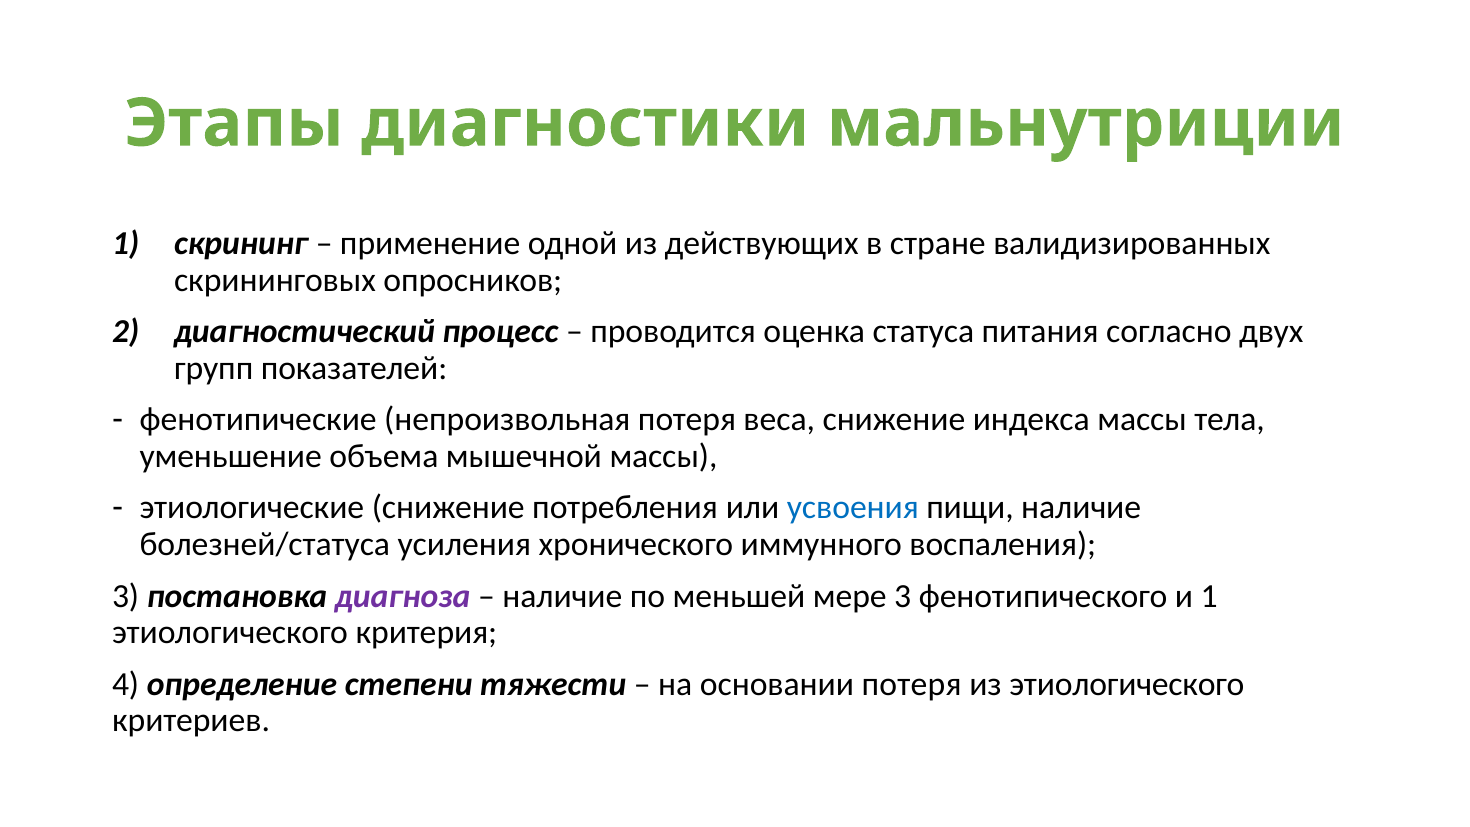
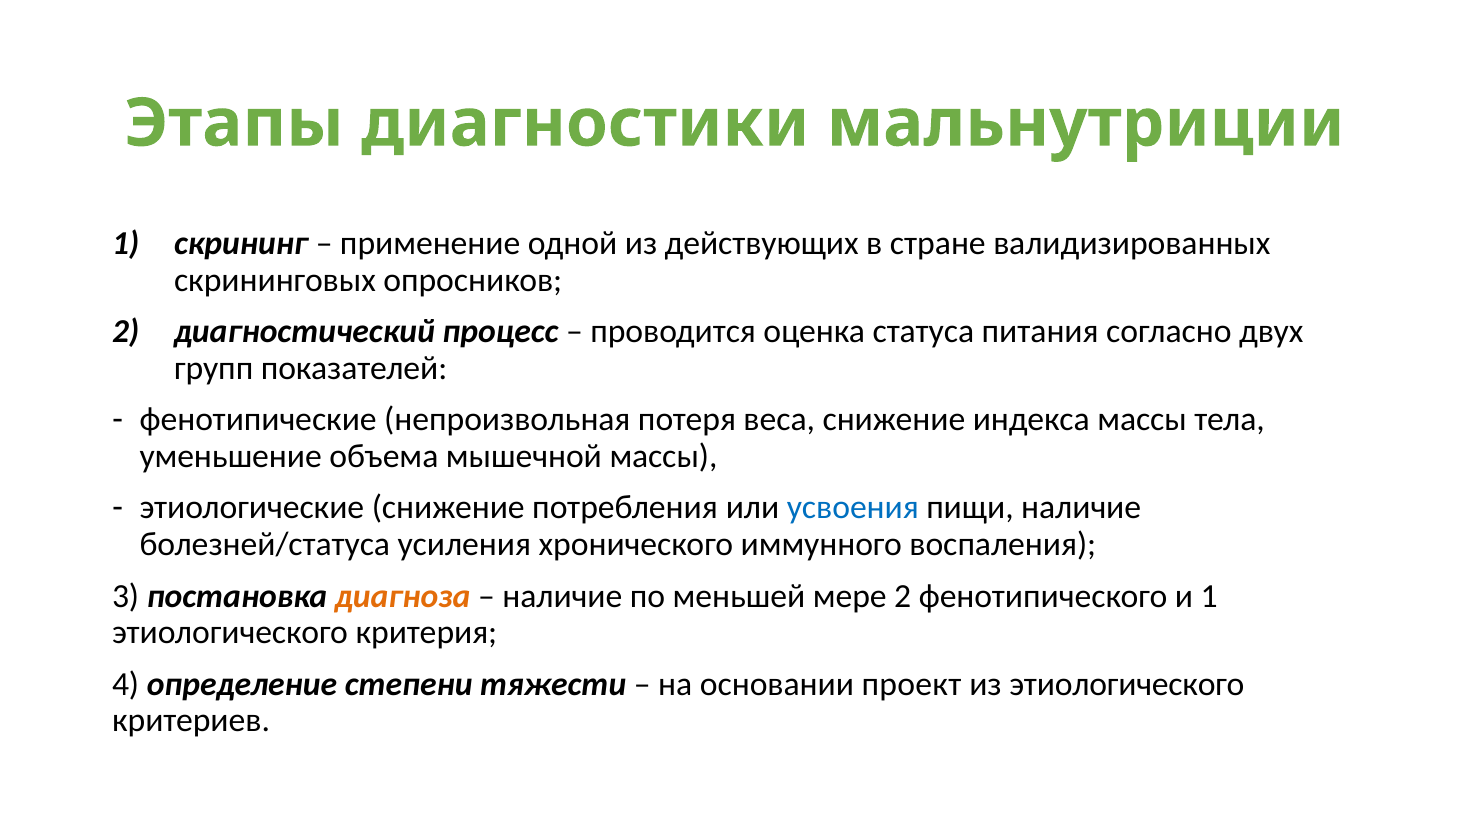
диагноза colour: purple -> orange (403, 596)
мере 3: 3 -> 2 (903, 596)
основании потеря: потеря -> проект (911, 684)
